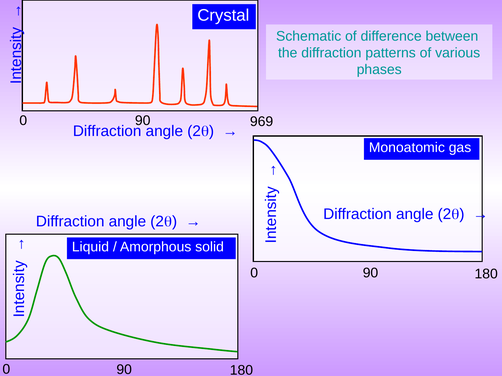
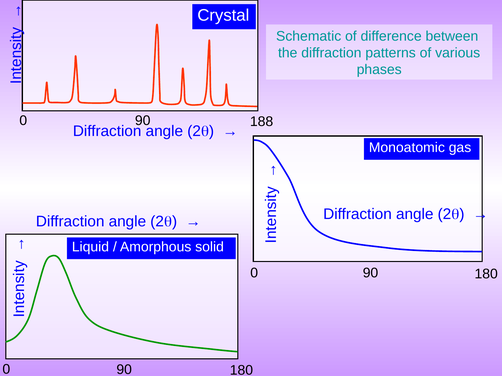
969: 969 -> 188 (262, 122)
